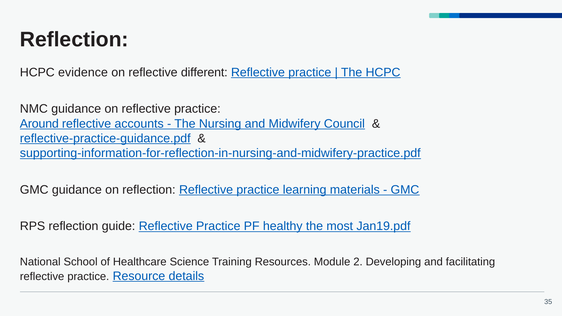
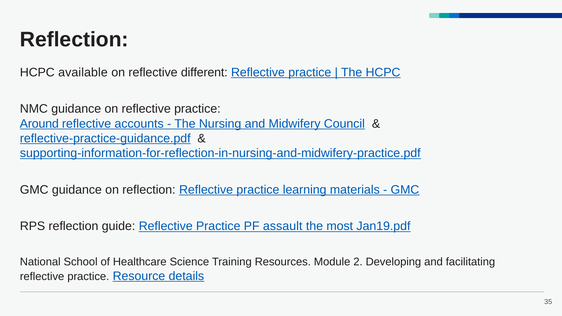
evidence: evidence -> available (83, 72)
healthy: healthy -> assault (283, 226)
